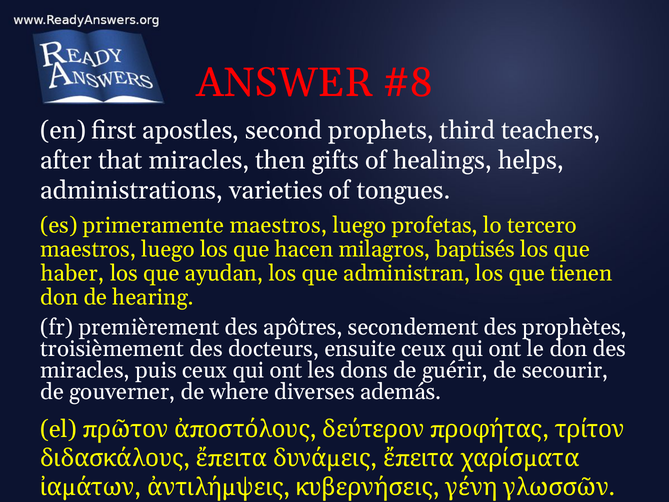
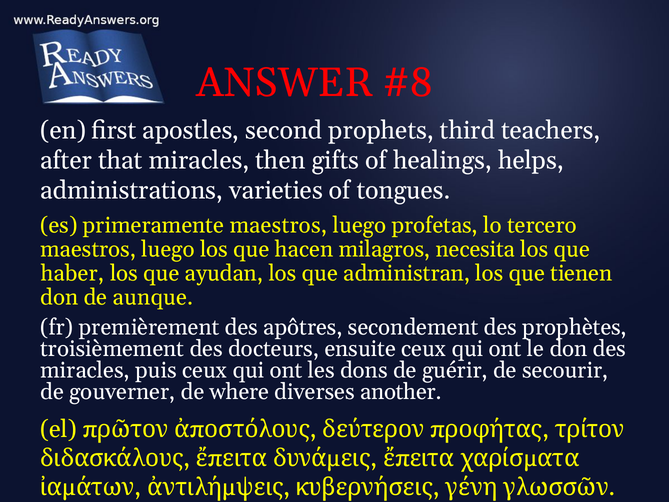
baptisés: baptisés -> necesita (475, 249)
hearing: hearing -> aunque (153, 297)
además: además -> another (401, 392)
